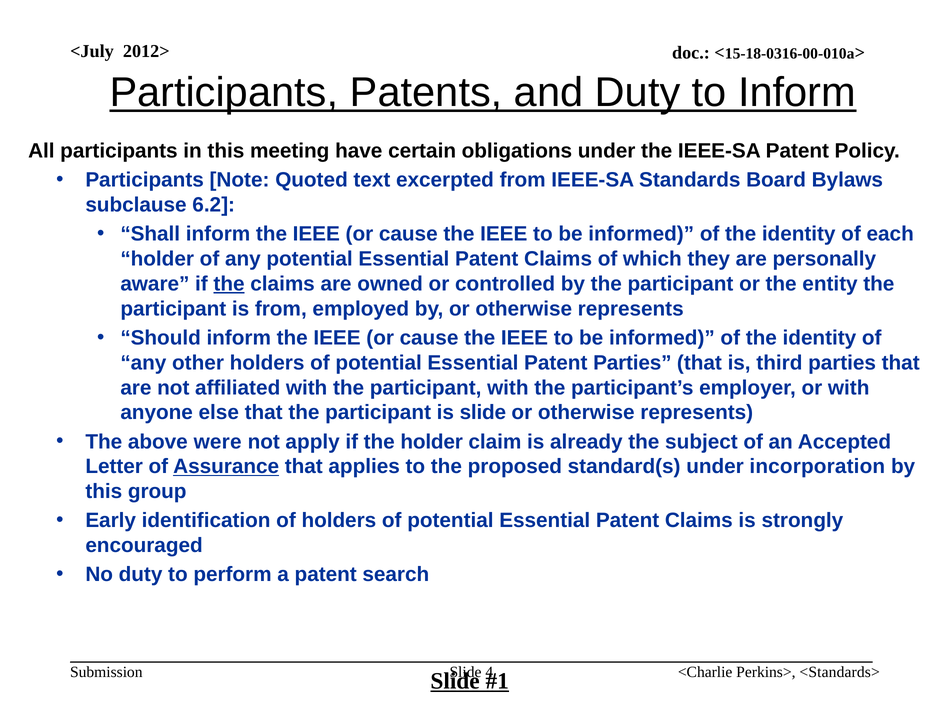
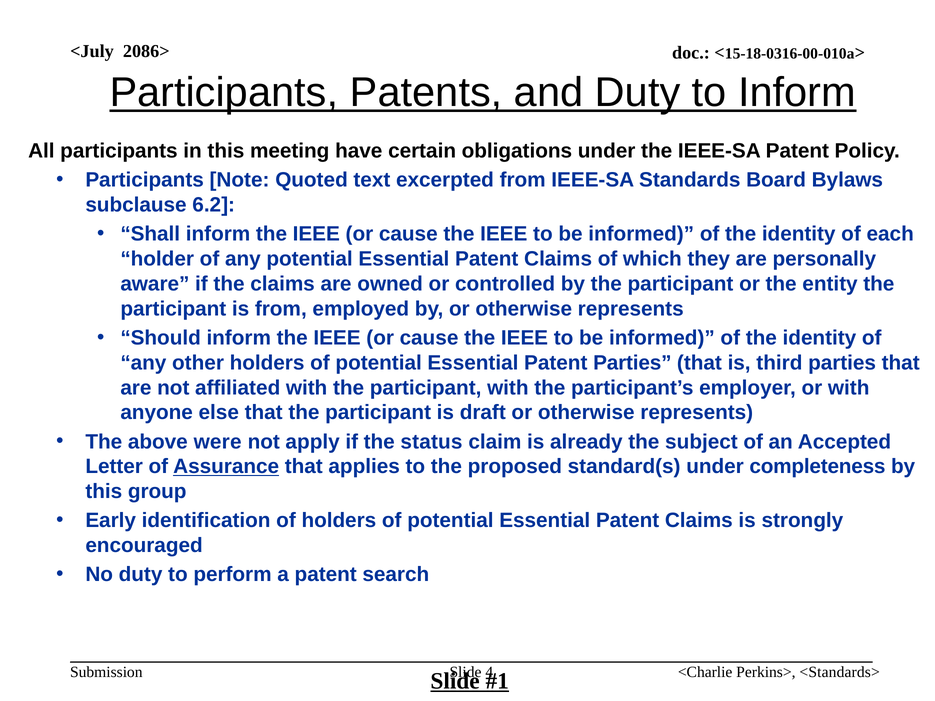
2012>: 2012> -> 2086> (146, 51)
the underline: present -> none (229, 284)
is slide: slide -> draft (483, 413)
the holder: holder -> status (431, 442)
incorporation: incorporation -> completeness (817, 467)
